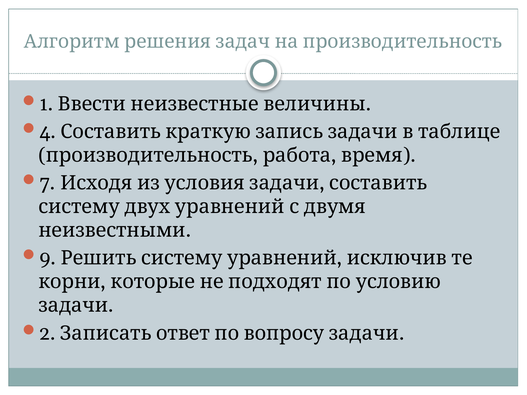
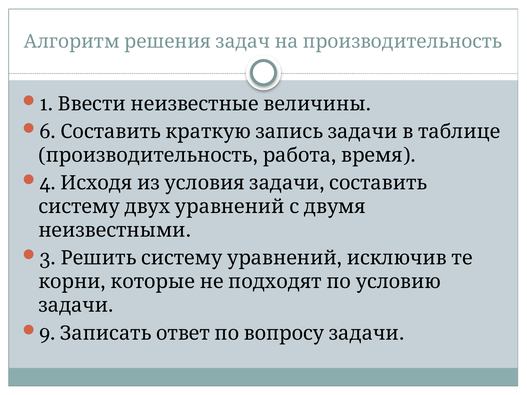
4: 4 -> 6 (48, 132)
7: 7 -> 4 (48, 183)
9: 9 -> 3 (48, 258)
2: 2 -> 9 (47, 333)
